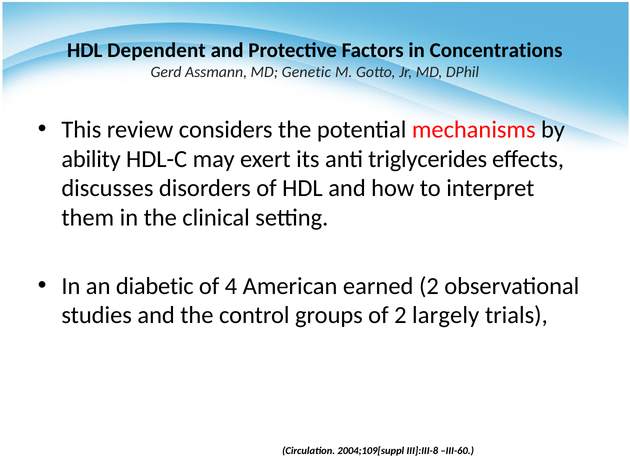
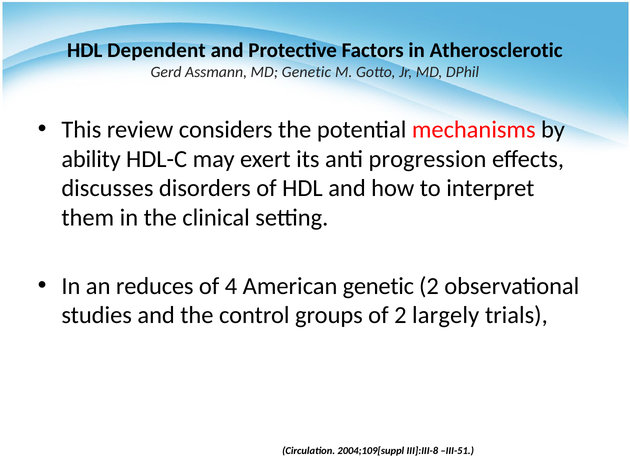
Concentrations: Concentrations -> Atherosclerotic (496, 50)
triglycerides: triglycerides -> progression (428, 159)
diabetic: diabetic -> reduces (155, 286)
American earned: earned -> genetic (378, 286)
III-60: III-60 -> III-51 (457, 451)
